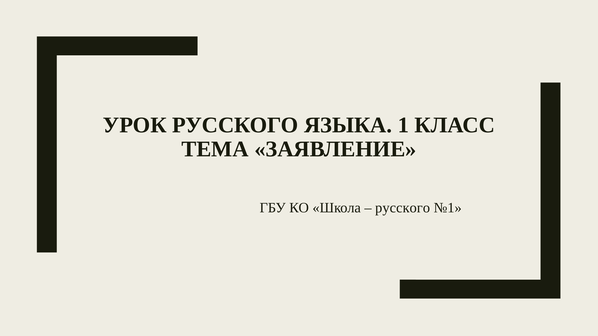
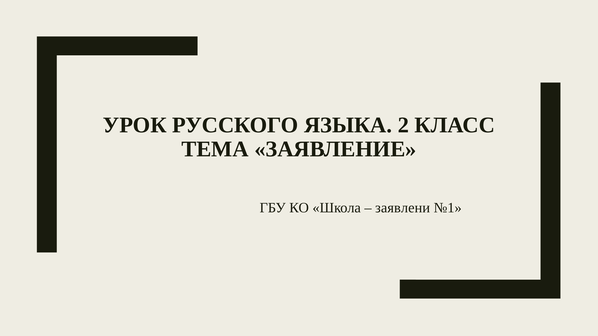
1: 1 -> 2 (403, 125)
русского: русского -> заявлени (403, 208)
